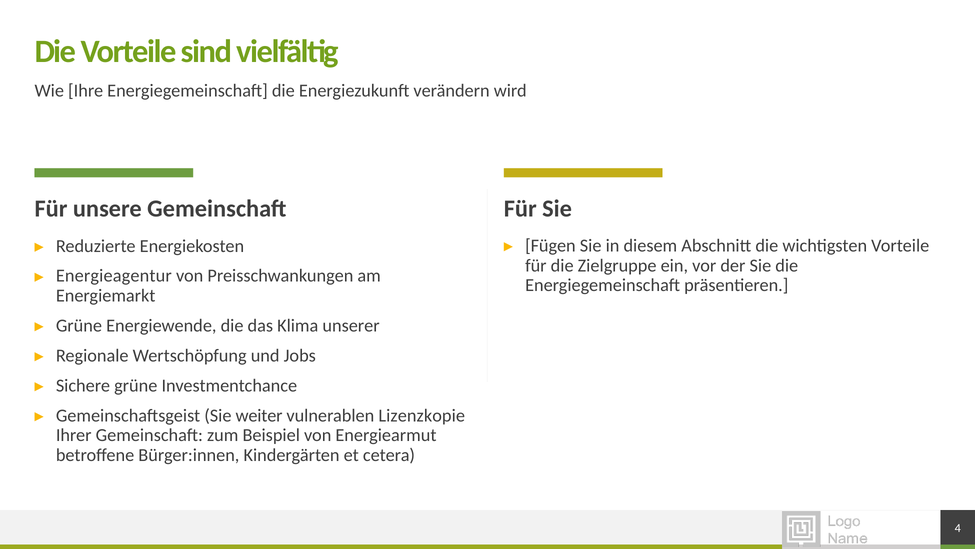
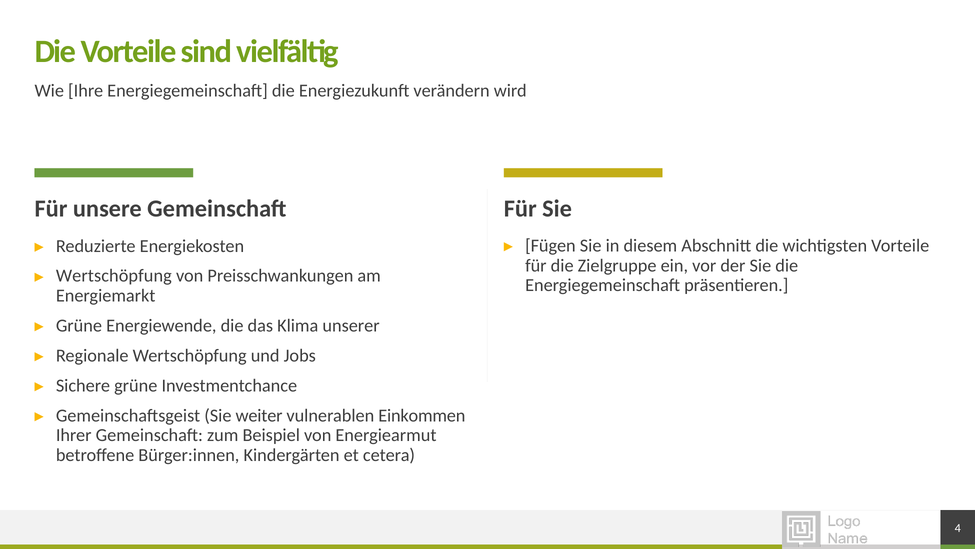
Energieagentur: Energieagentur -> Wertschöpfung (114, 276)
Lizenzkopie: Lizenzkopie -> Einkommen (422, 415)
